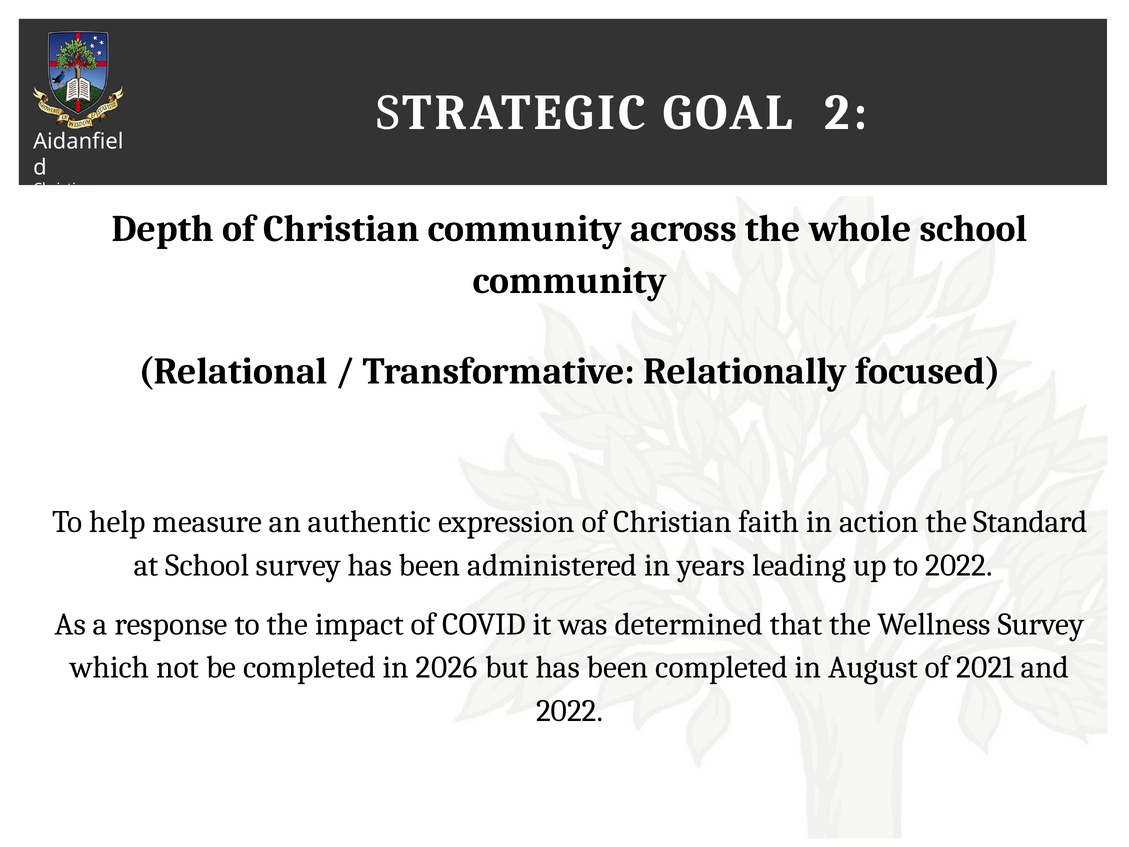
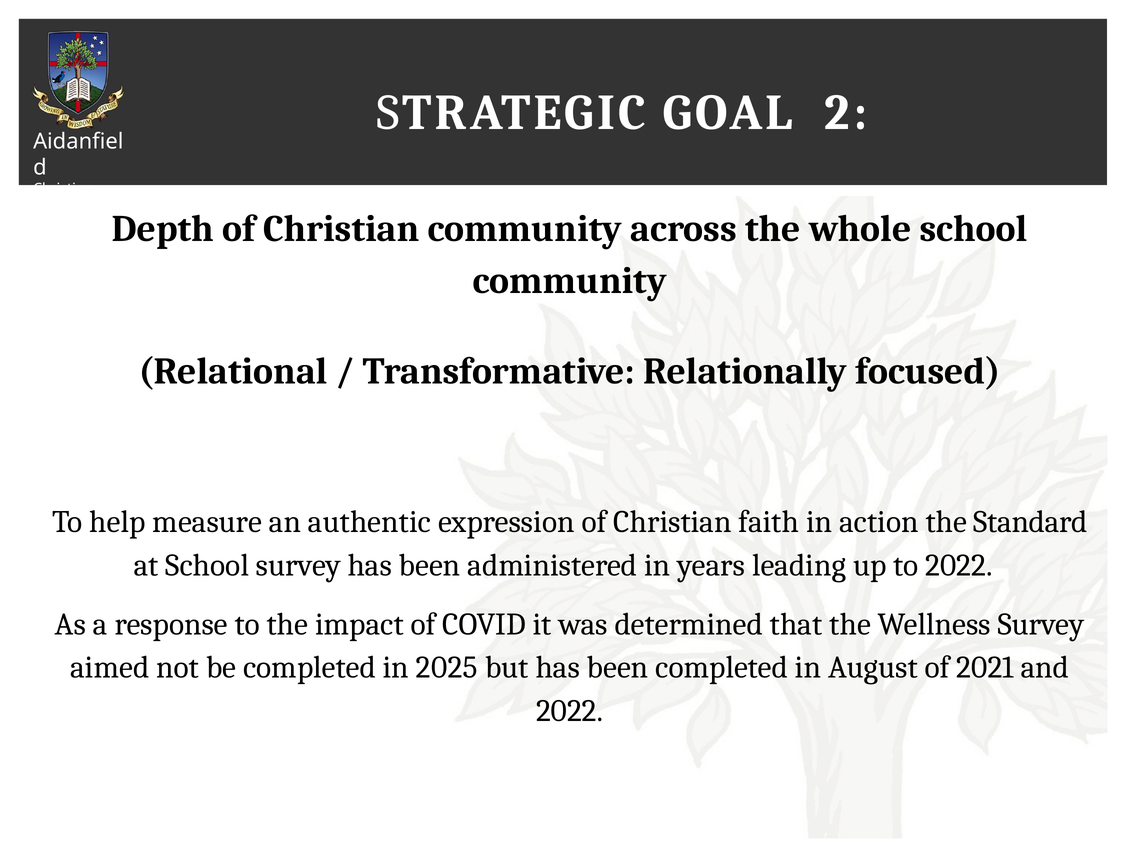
which: which -> aimed (110, 667)
2026: 2026 -> 2025 (447, 667)
